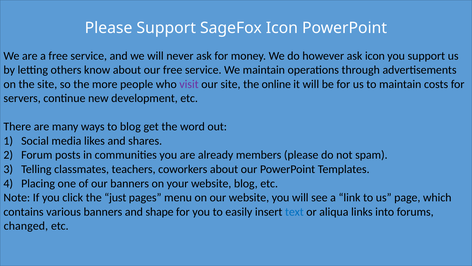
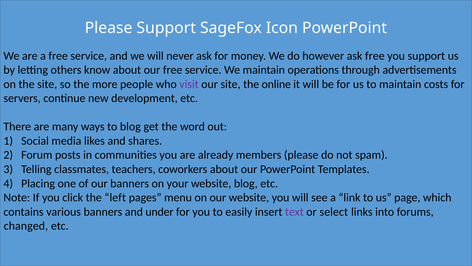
ask icon: icon -> free (375, 56)
just: just -> left (115, 197)
shape: shape -> under (160, 211)
text colour: blue -> purple (294, 211)
aliqua: aliqua -> select (334, 211)
